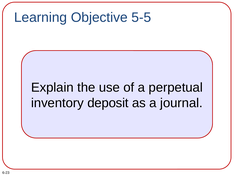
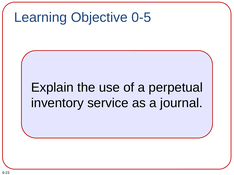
5-5: 5-5 -> 0-5 (141, 17)
deposit: deposit -> service (108, 103)
